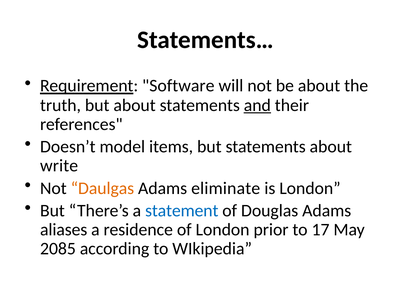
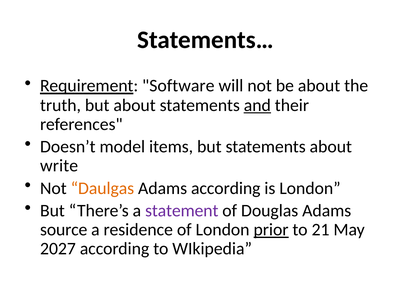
Adams eliminate: eliminate -> according (226, 188)
statement colour: blue -> purple (182, 211)
aliases: aliases -> source (64, 230)
prior underline: none -> present (271, 230)
17: 17 -> 21 (321, 230)
2085: 2085 -> 2027 (58, 249)
